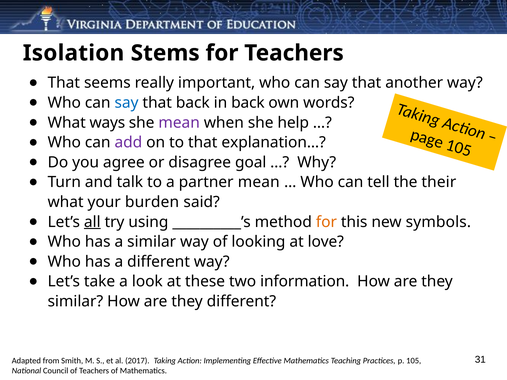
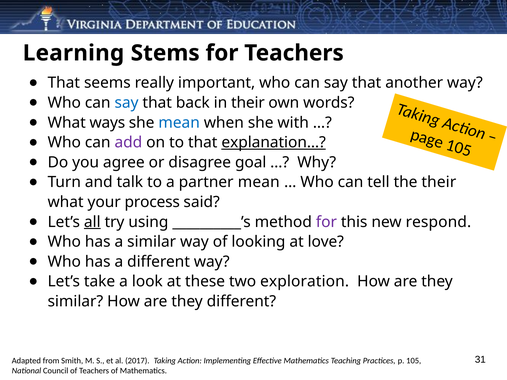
Isolation: Isolation -> Learning (73, 53)
in back: back -> their (248, 103)
mean colour: purple -> blue (179, 123)
help: help -> with (293, 123)
explanation… underline: none -> present (274, 143)
burden: burden -> process (152, 202)
for colour: orange -> purple (326, 222)
symbols: symbols -> respond (438, 222)
information: information -> exploration (305, 282)
